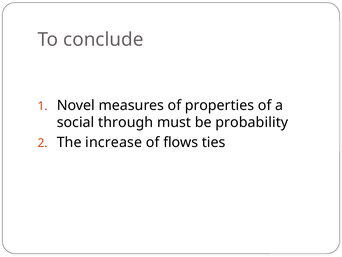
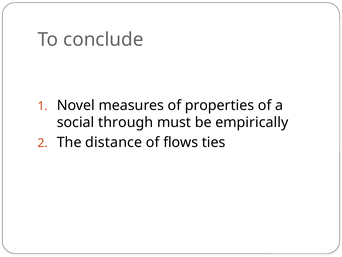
probability: probability -> empirically (252, 122)
increase: increase -> distance (114, 142)
